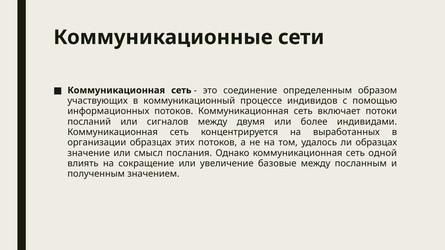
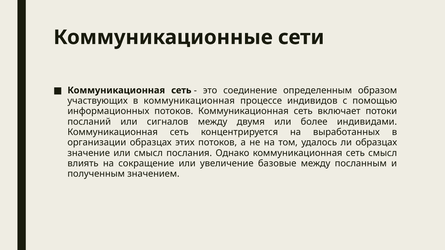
в коммуникационный: коммуникационный -> коммуникационная (189, 101)
сеть одной: одной -> смысл (383, 153)
